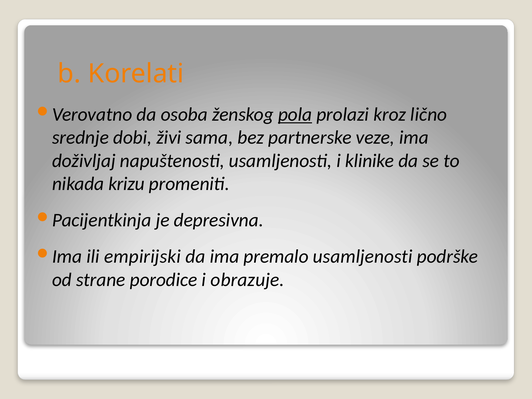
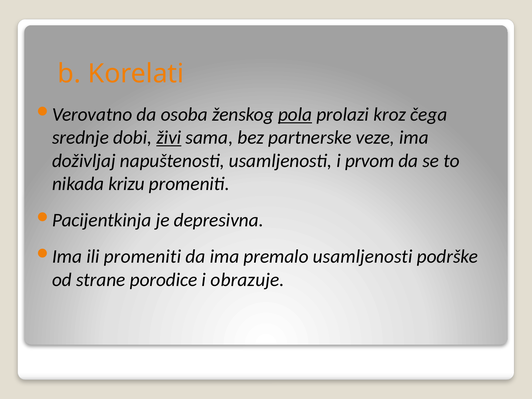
lično: lično -> čega (429, 115)
živi underline: none -> present (169, 138)
klinike: klinike -> prvom (370, 161)
ili empirijski: empirijski -> promeniti (143, 257)
